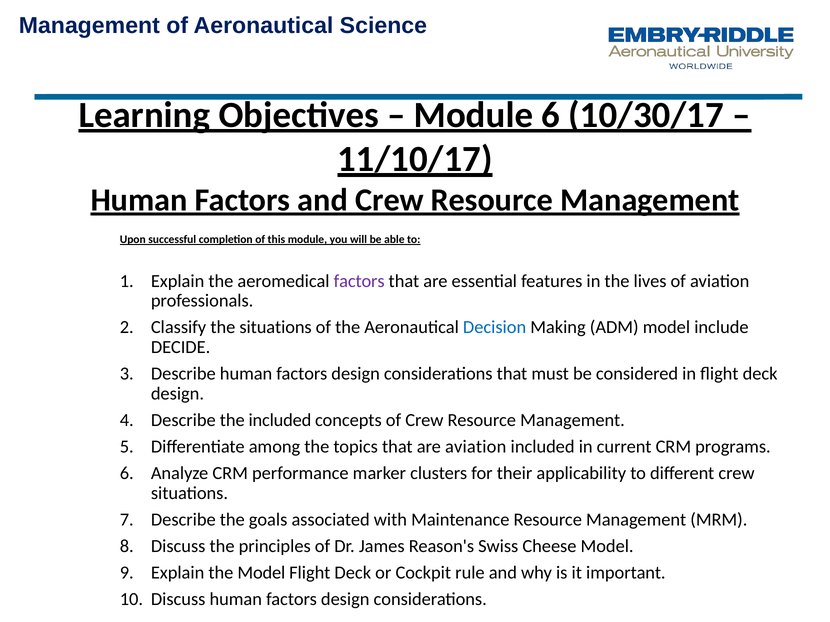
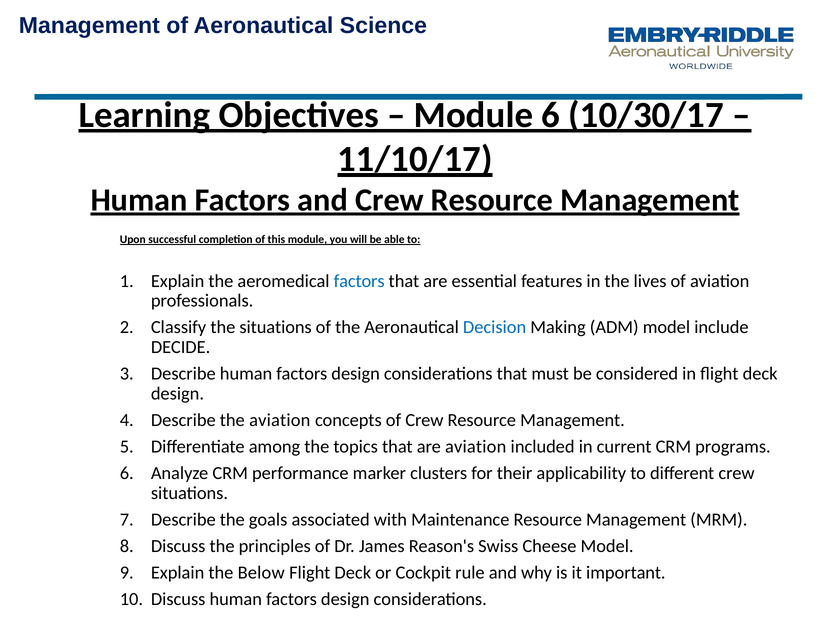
factors colour: purple -> blue (359, 281)
the included: included -> aviation (280, 421)
the Model: Model -> Below (261, 573)
